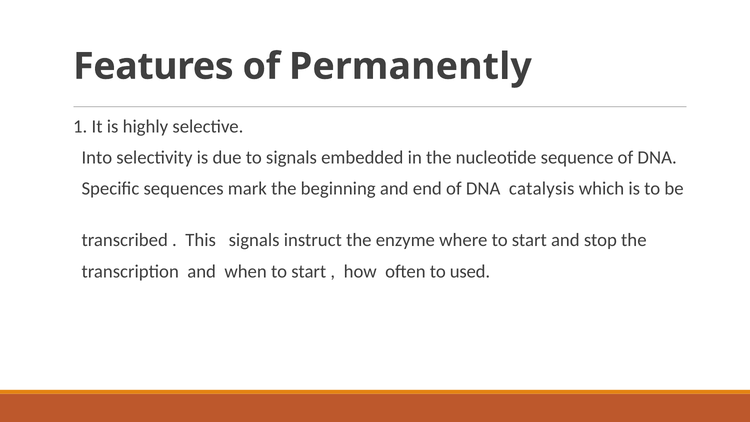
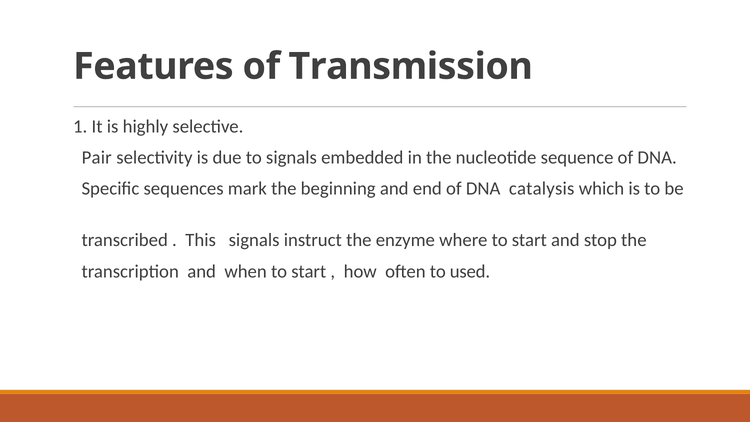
Permanently: Permanently -> Transmission (411, 66)
Into: Into -> Pair (97, 158)
